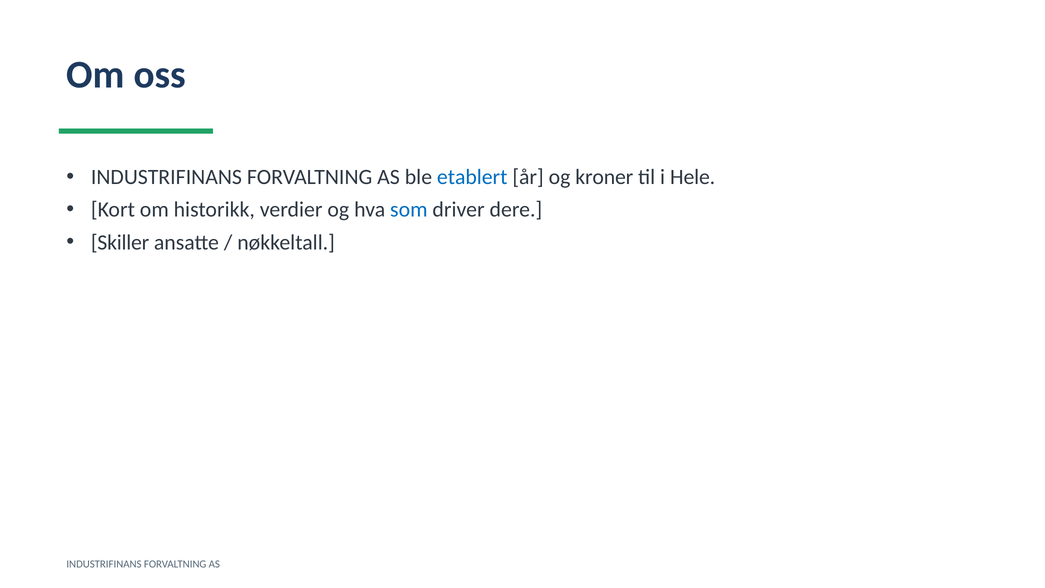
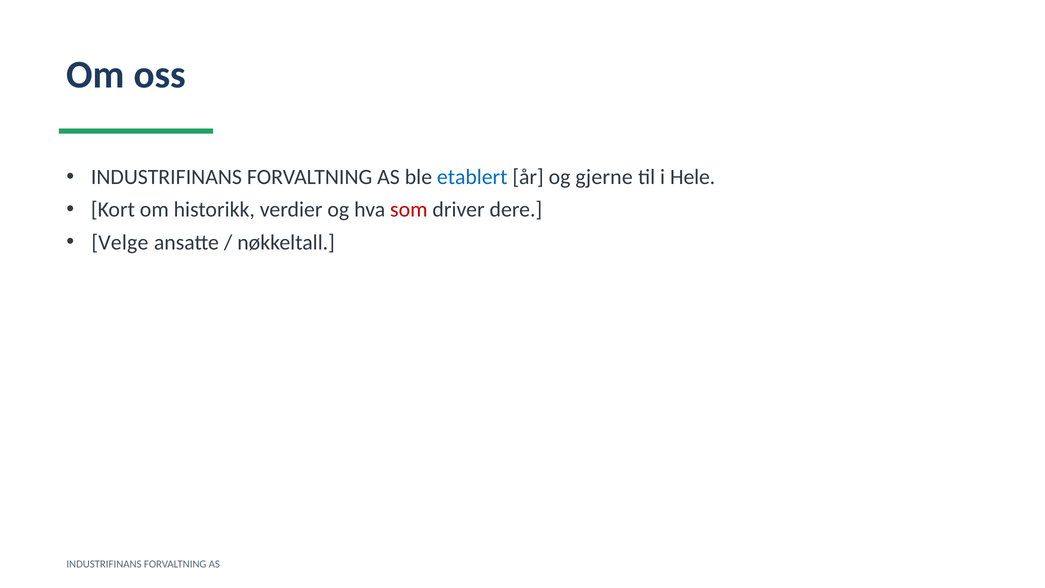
kroner: kroner -> gjerne (604, 177)
som colour: blue -> red (409, 210)
Skiller: Skiller -> Velge (120, 242)
